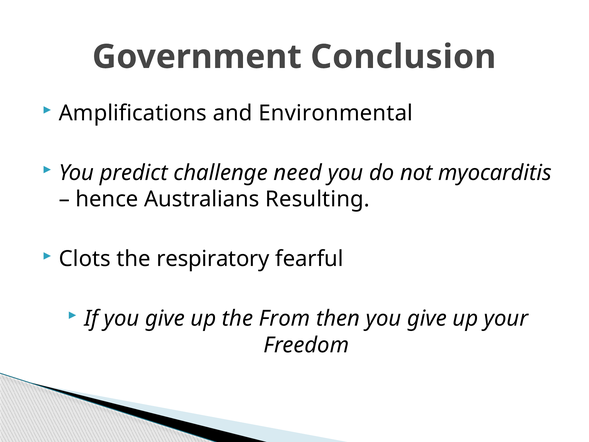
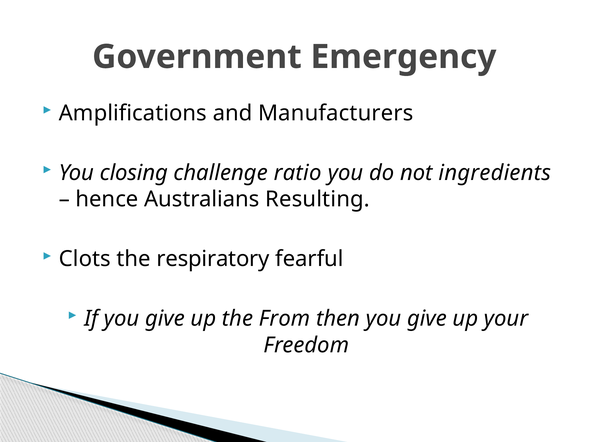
Conclusion: Conclusion -> Emergency (403, 57)
Environmental: Environmental -> Manufacturers (336, 113)
predict: predict -> closing (134, 173)
need: need -> ratio (298, 173)
myocarditis: myocarditis -> ingredients (495, 173)
